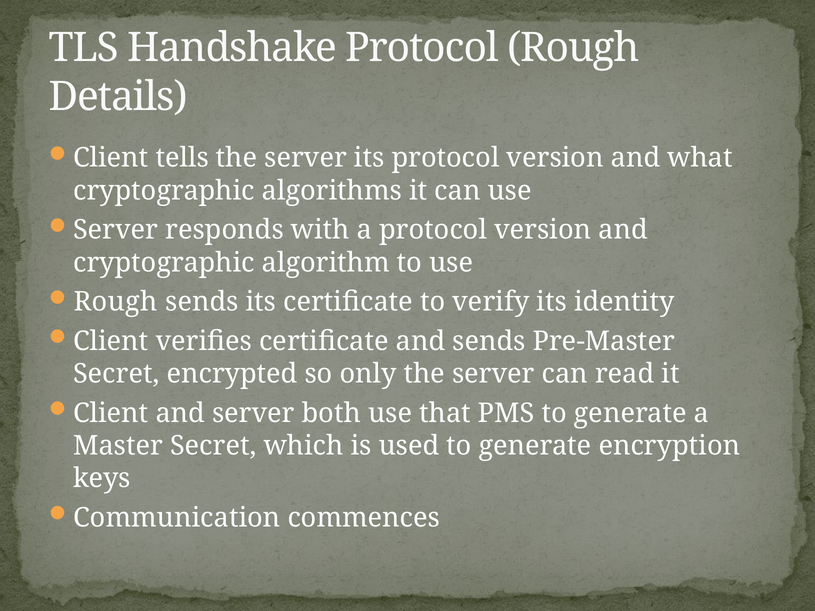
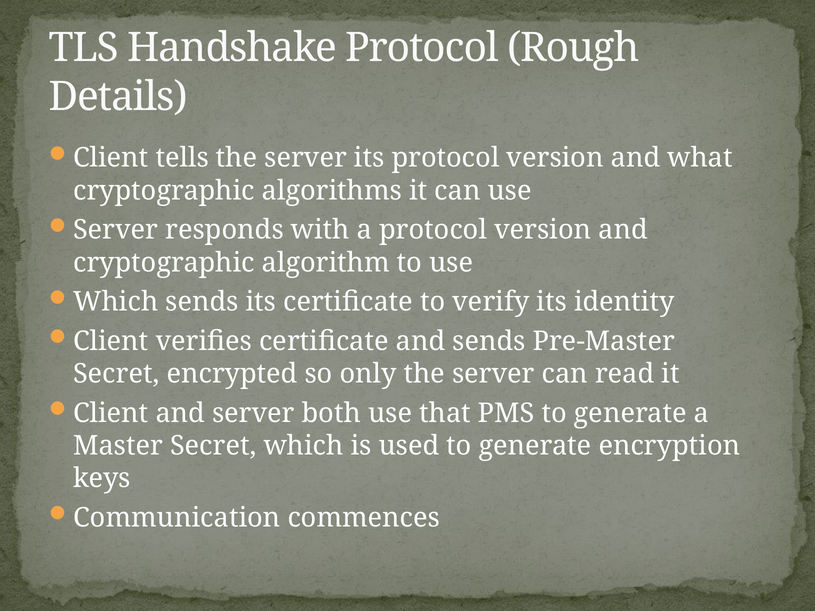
Rough: Rough -> Which (116, 302)
